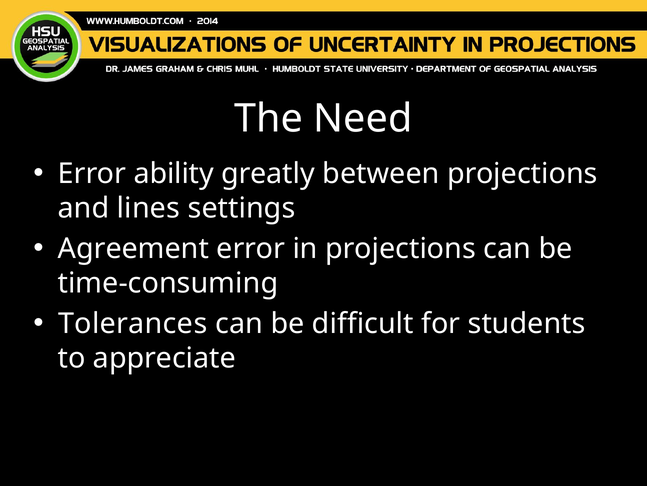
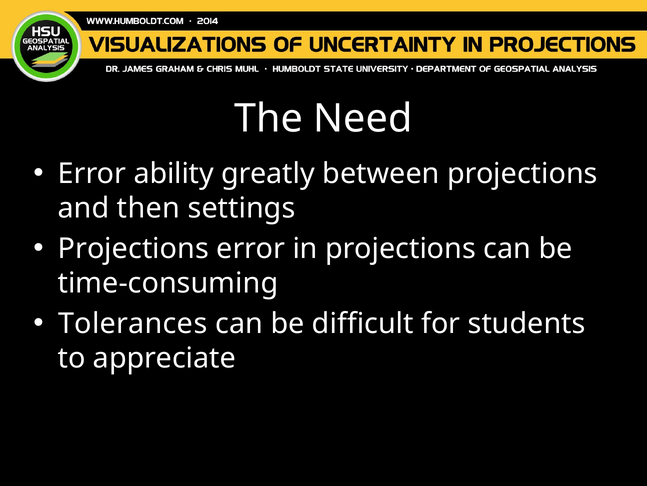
lines: lines -> then (148, 208)
Agreement: Agreement -> Projections (133, 248)
